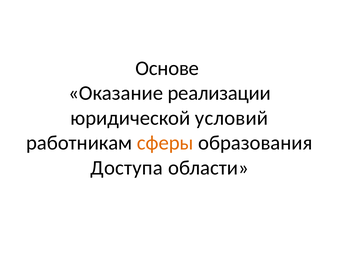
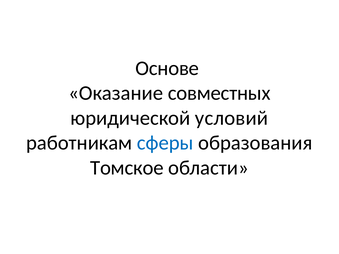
реализации: реализации -> совместных (219, 93)
сферы colour: orange -> blue (165, 143)
Доступа: Доступа -> Томское (127, 168)
